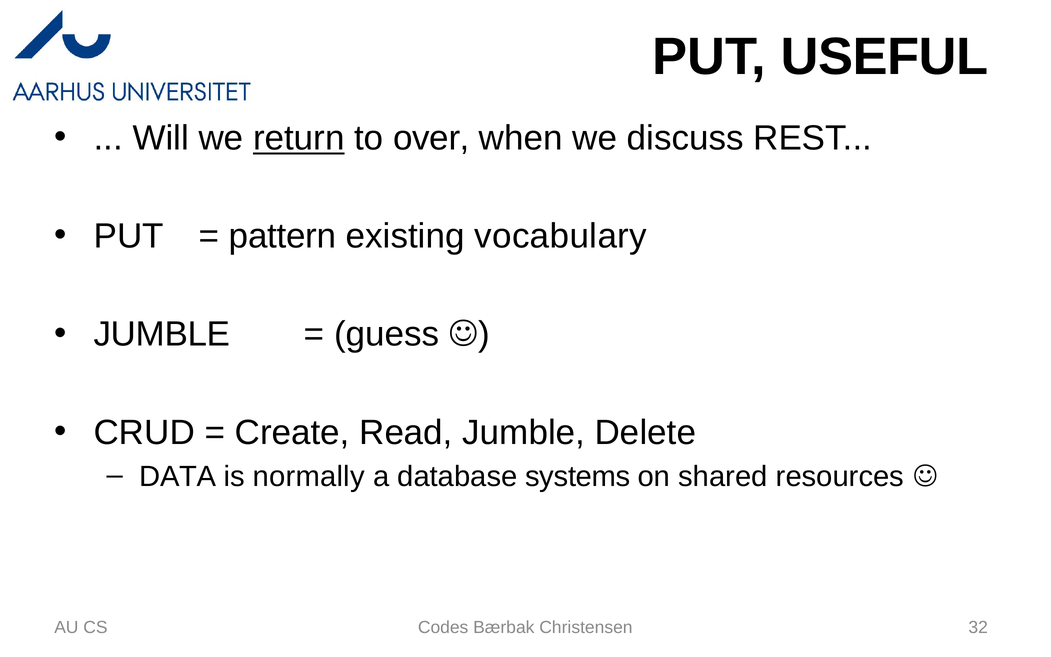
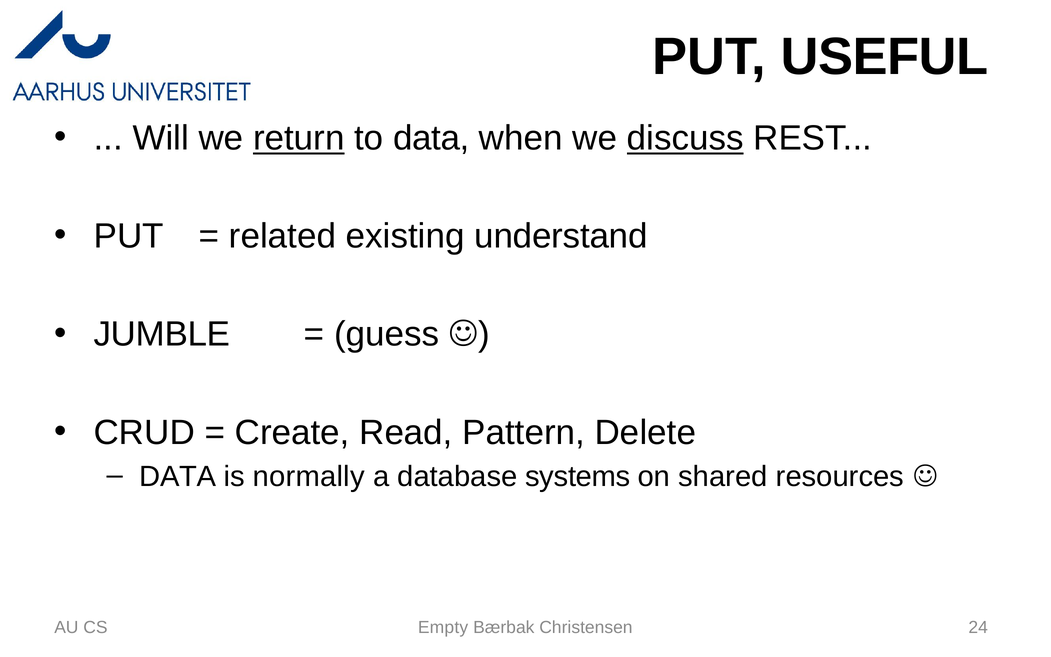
to over: over -> data (431, 138)
discuss underline: none -> present (685, 138)
pattern: pattern -> related (282, 236)
vocabulary: vocabulary -> understand (561, 236)
Read Jumble: Jumble -> Pattern (524, 432)
Codes: Codes -> Empty (443, 628)
32: 32 -> 24 (978, 628)
